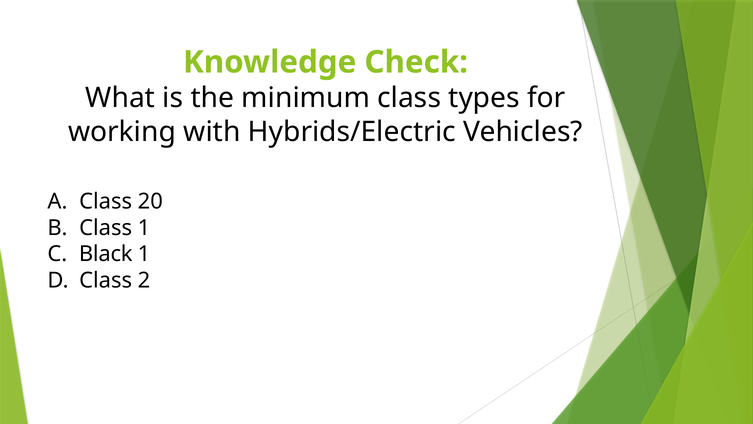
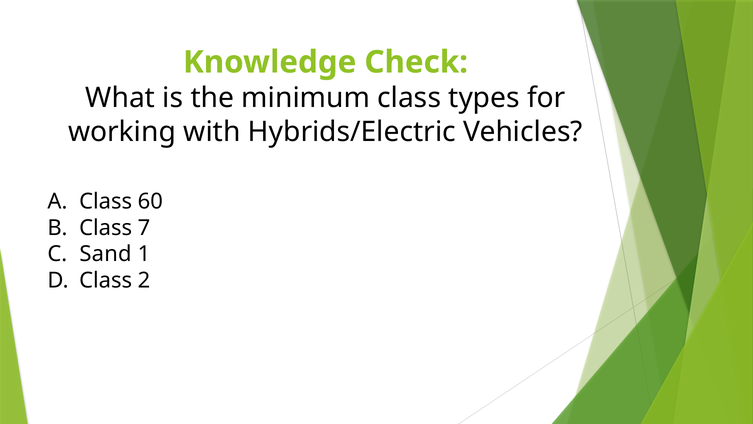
20: 20 -> 60 (150, 201)
Class 1: 1 -> 7 (144, 228)
Black: Black -> Sand (106, 254)
